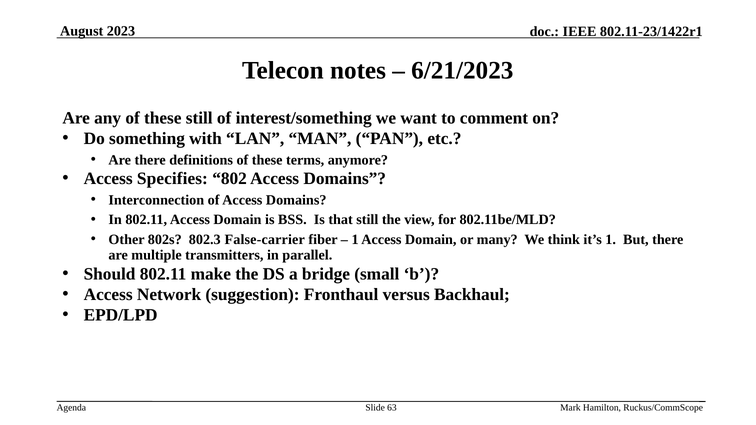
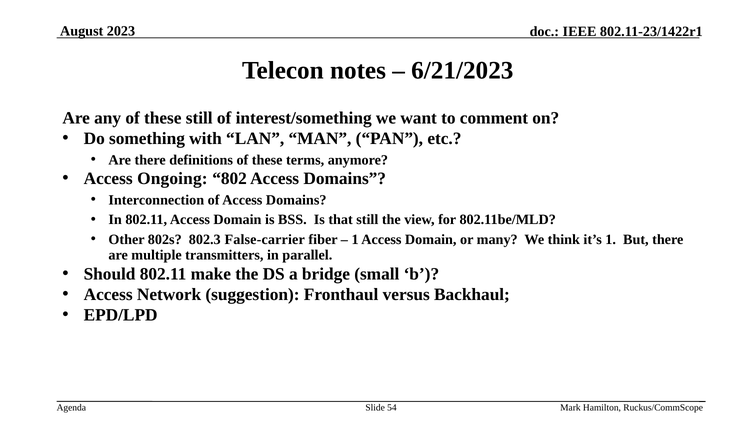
Specifies: Specifies -> Ongoing (172, 179)
63: 63 -> 54 (392, 408)
